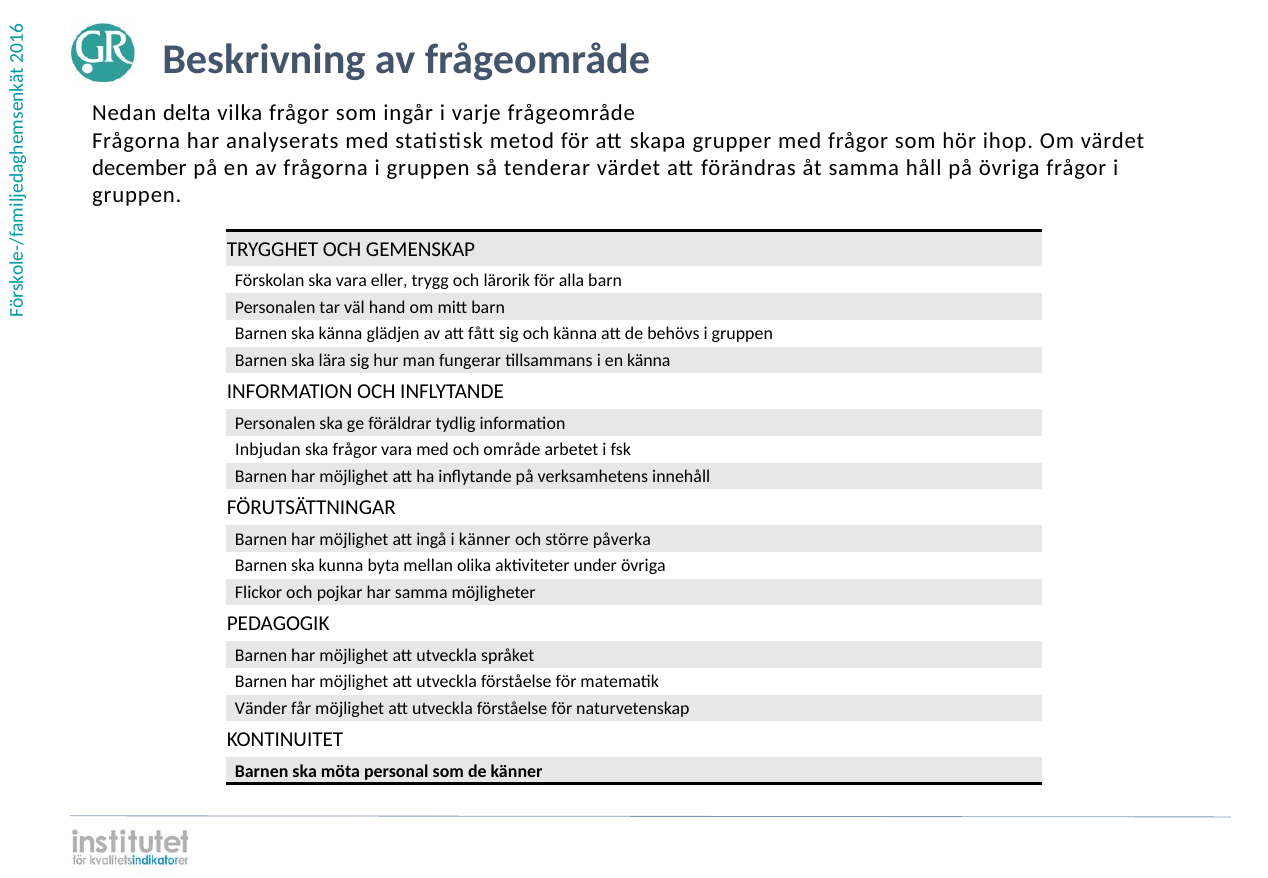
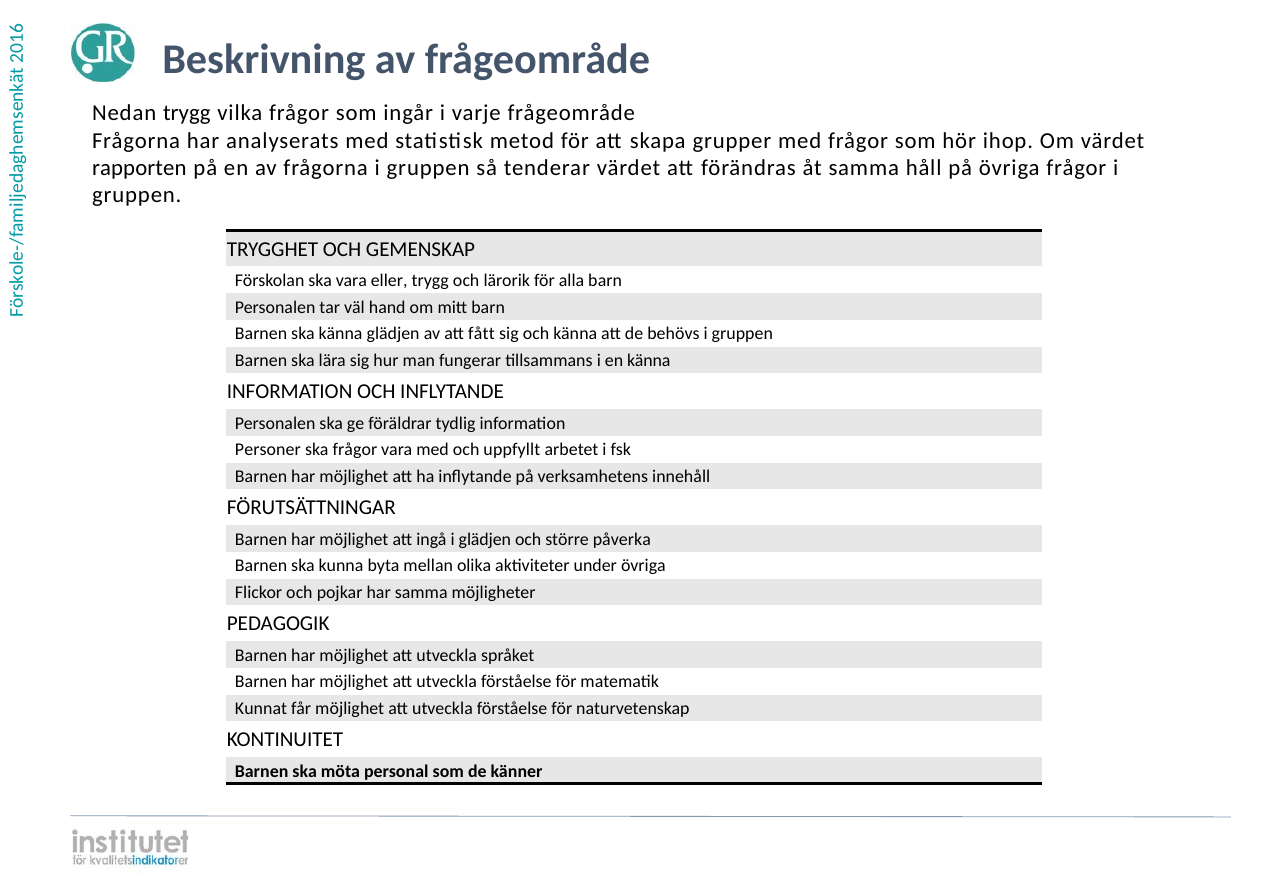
Nedan delta: delta -> trygg (187, 113)
december: december -> rapporten (139, 168)
Inbjudan: Inbjudan -> Personer (268, 450)
område: område -> uppfyllt (512, 450)
i känner: känner -> glädjen (485, 539)
Vänder: Vänder -> Kunnat (261, 709)
